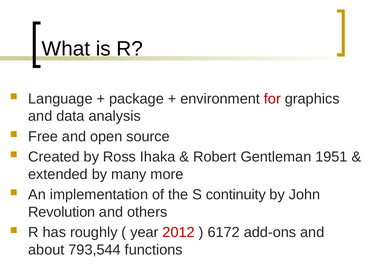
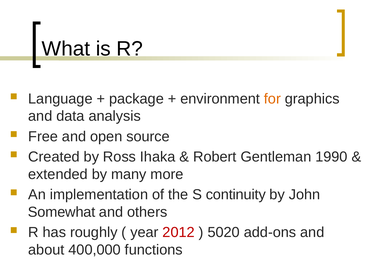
for colour: red -> orange (272, 99)
1951: 1951 -> 1990 (331, 157)
Revolution: Revolution -> Somewhat (62, 212)
6172: 6172 -> 5020 (224, 232)
793,544: 793,544 -> 400,000 (95, 250)
